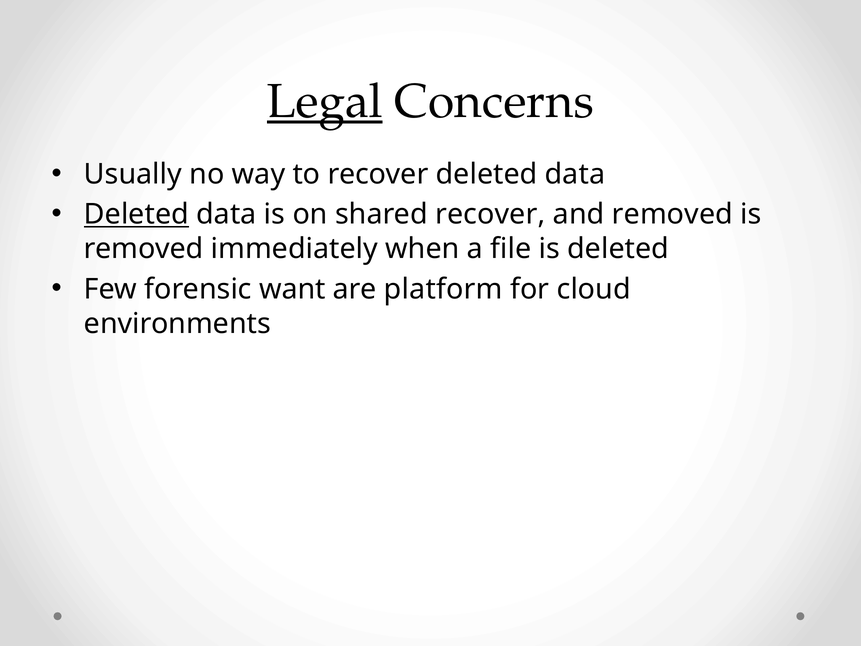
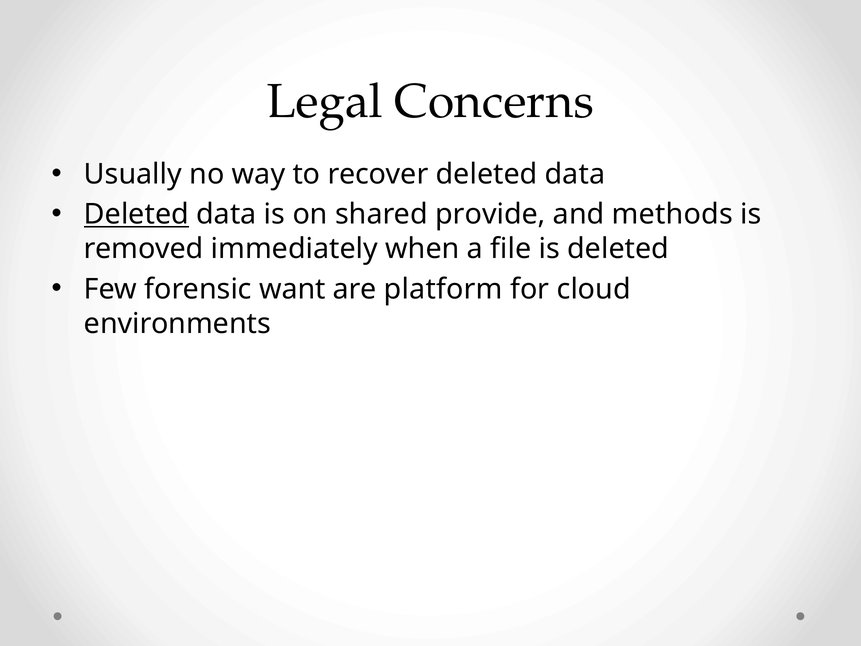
Legal underline: present -> none (325, 101)
shared recover: recover -> provide (490, 214)
and removed: removed -> methods (672, 214)
